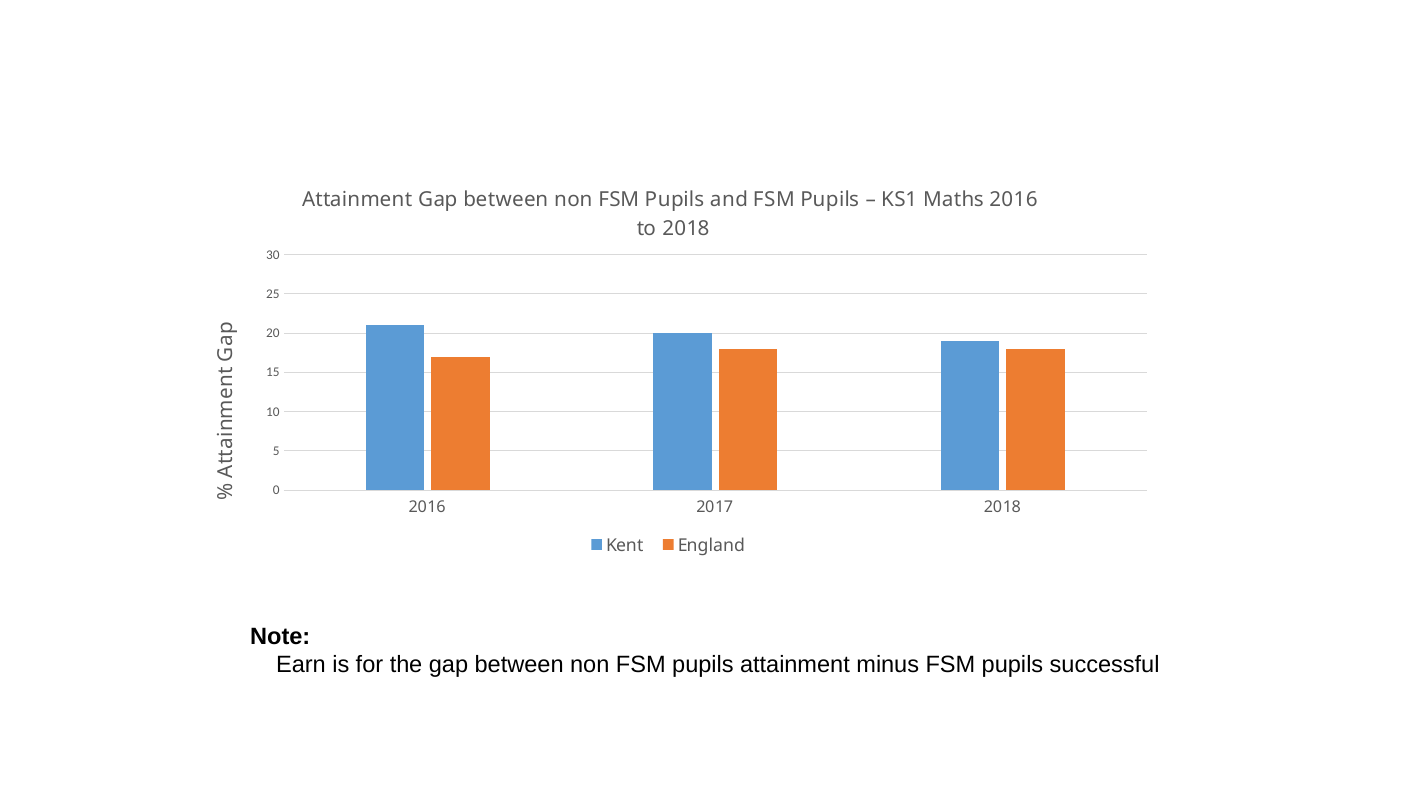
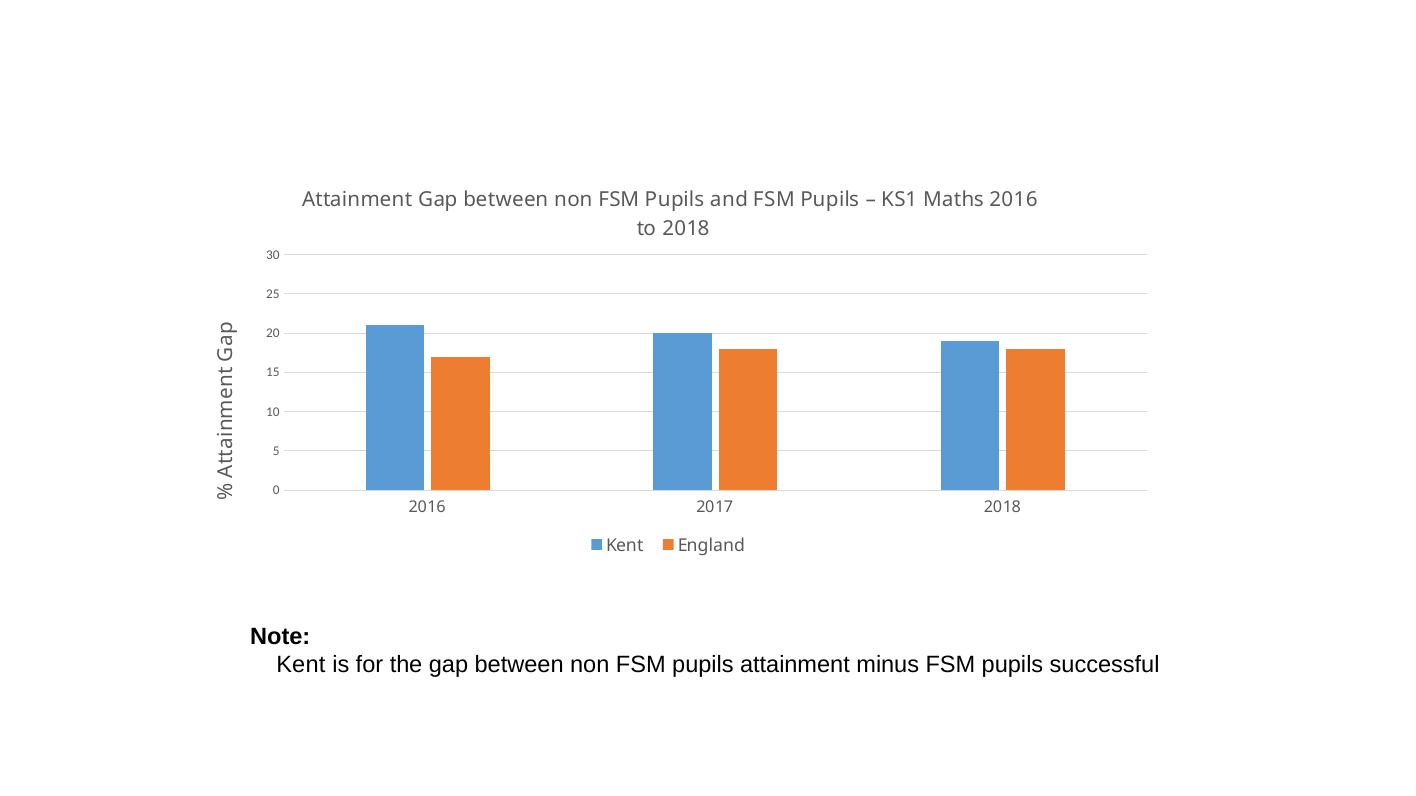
Earn: Earn -> Kent (301, 665)
